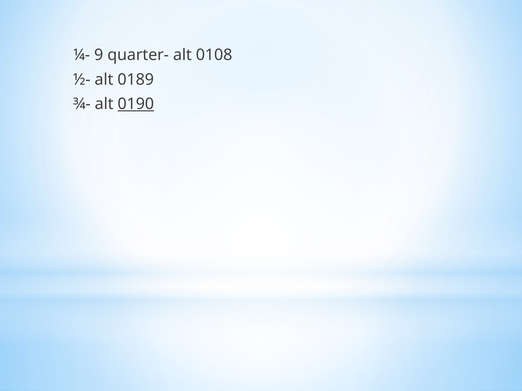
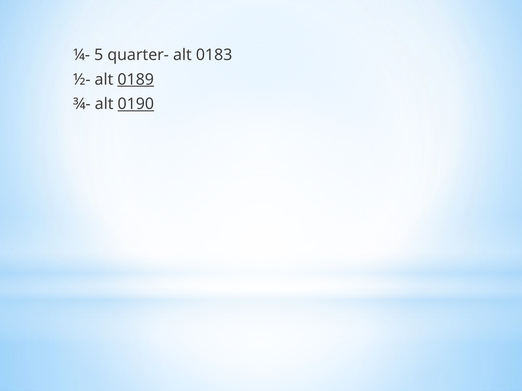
9: 9 -> 5 (99, 55)
0108: 0108 -> 0183 (214, 55)
0189 underline: none -> present (136, 80)
